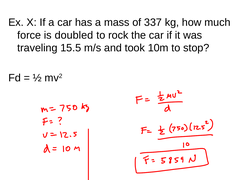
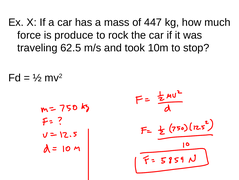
337: 337 -> 447 (153, 22)
doubled: doubled -> produce (74, 35)
15.5: 15.5 -> 62.5 (71, 48)
